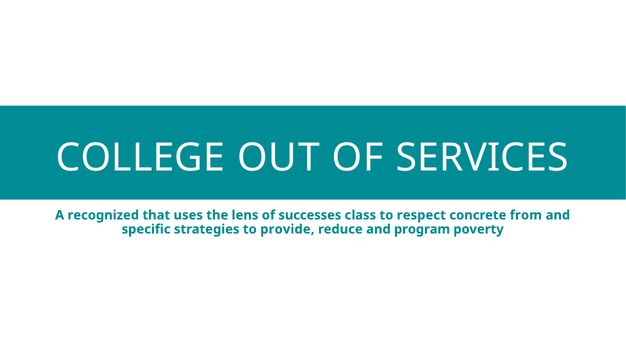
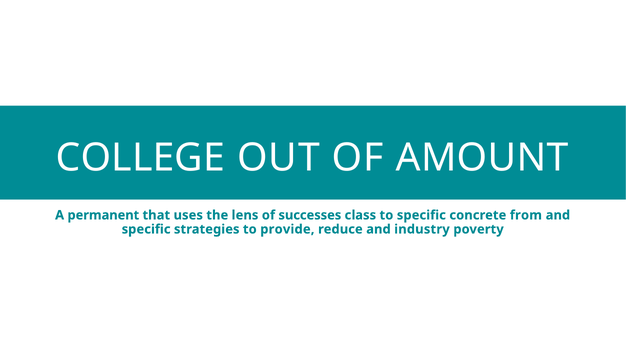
SERVICES: SERVICES -> AMOUNT (482, 158)
recognized: recognized -> permanent (103, 215)
to respect: respect -> specific (421, 215)
program: program -> industry (422, 229)
